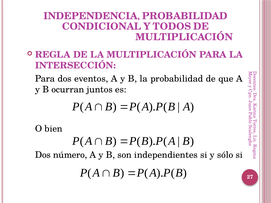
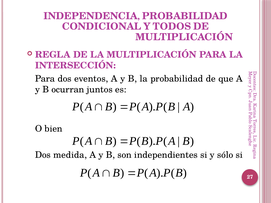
número: número -> medida (70, 155)
